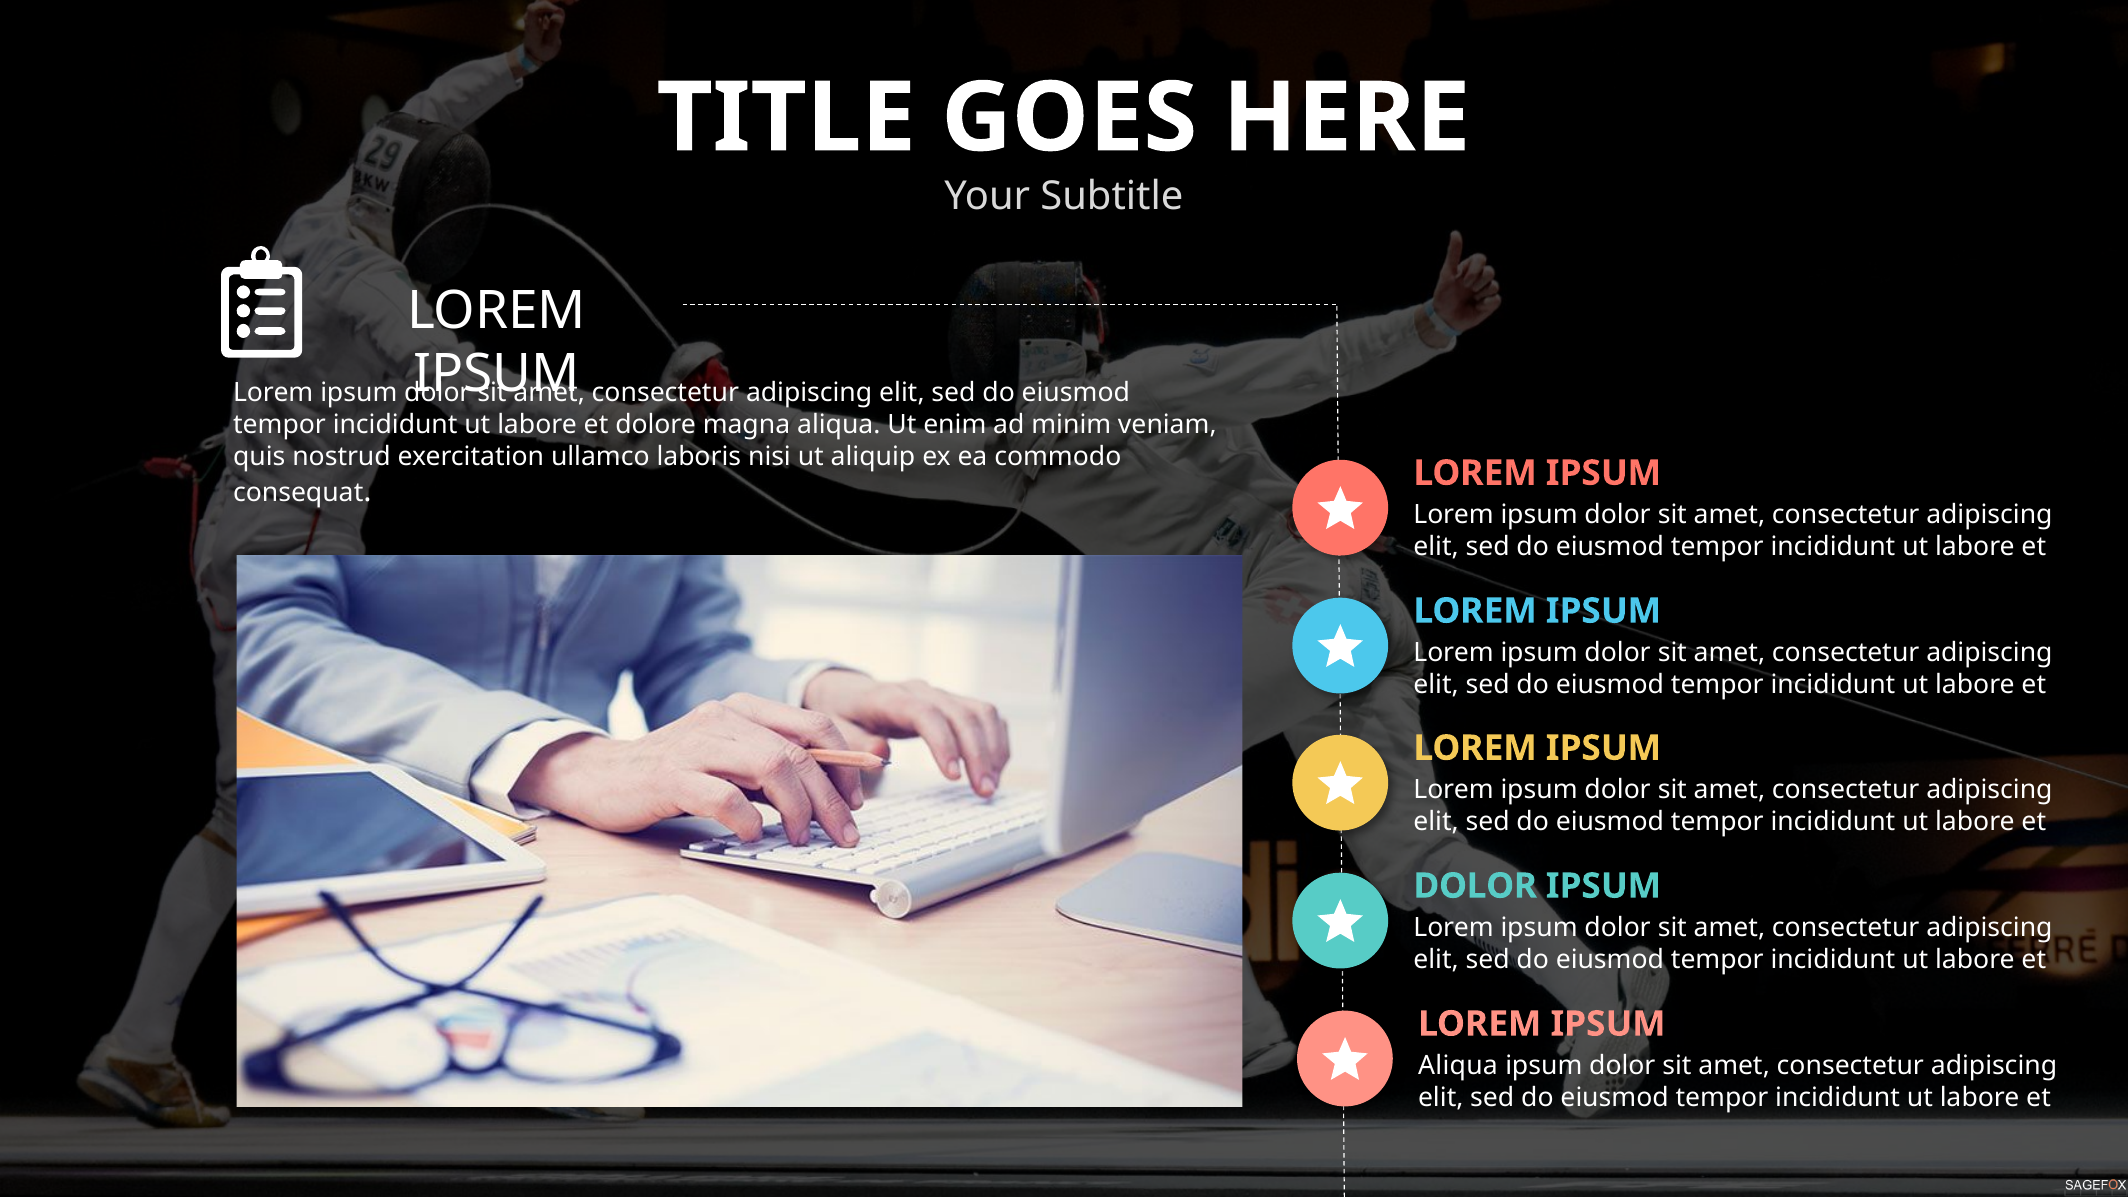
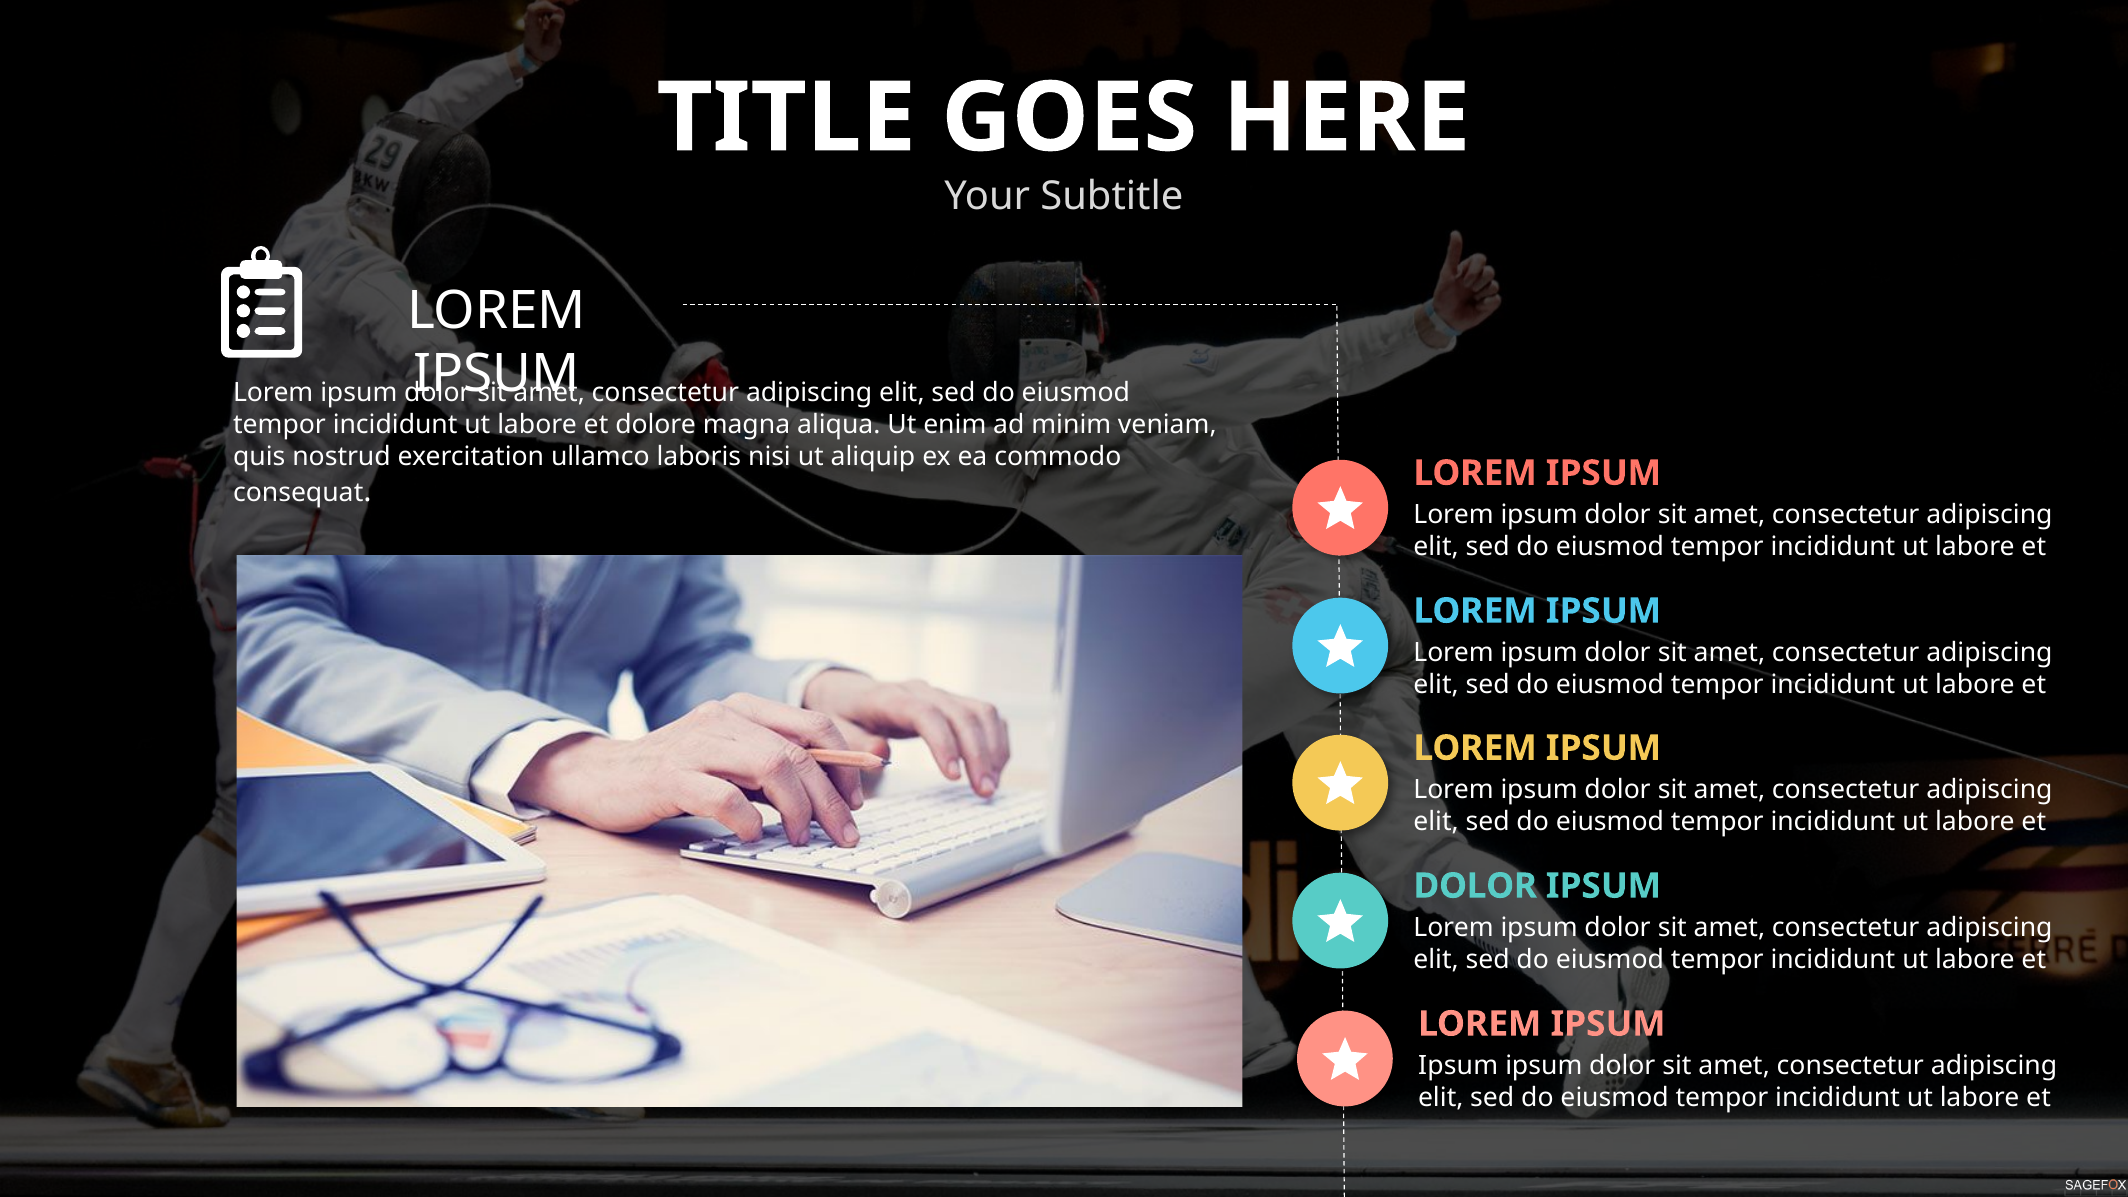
Aliqua: Aliqua -> Ipsum (1458, 1066)
